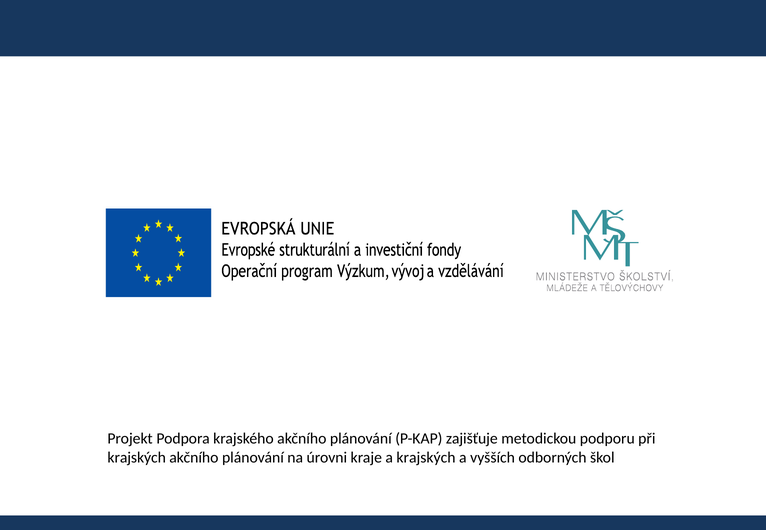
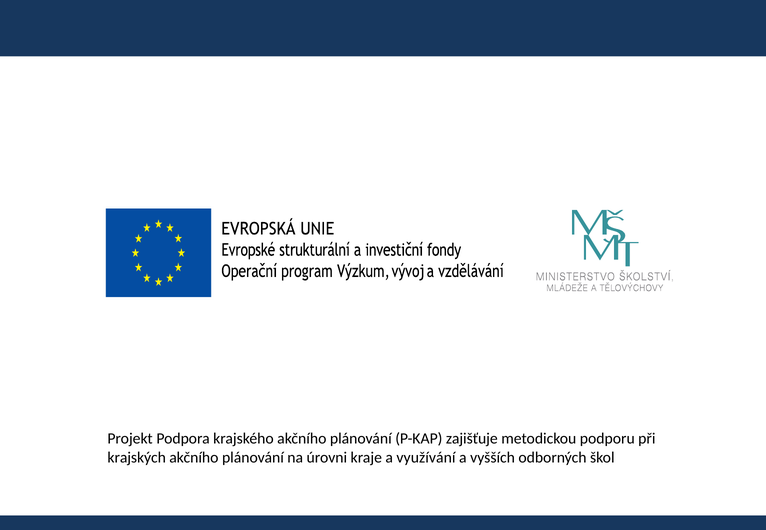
a krajských: krajských -> využívání (426, 458)
